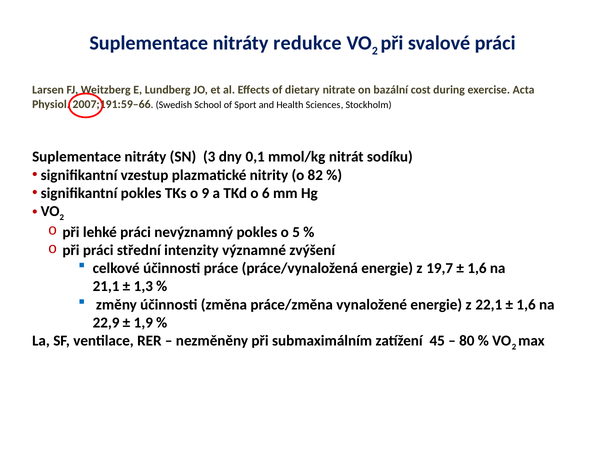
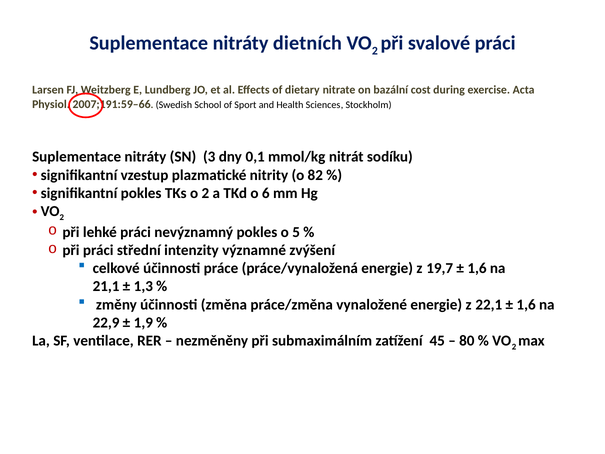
redukce: redukce -> dietních (307, 43)
o 9: 9 -> 2 (205, 193)
